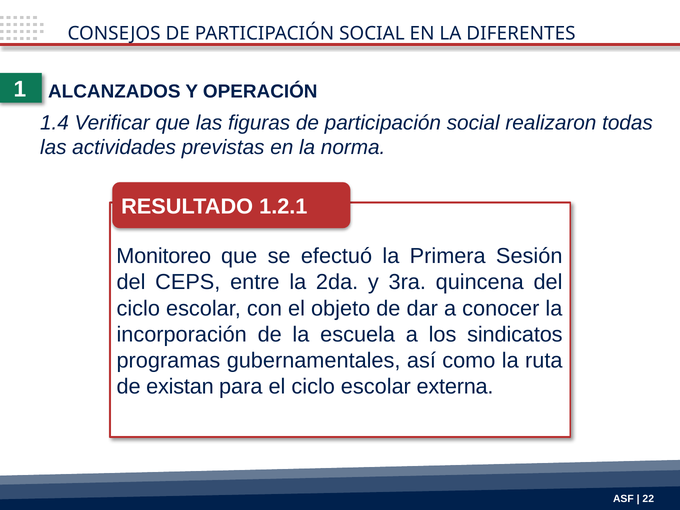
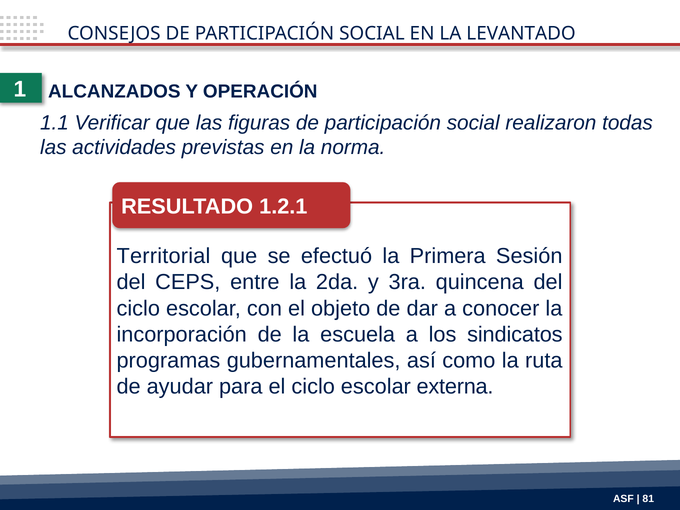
DIFERENTES: DIFERENTES -> LEVANTADO (521, 34)
1.4: 1.4 -> 1.1 (54, 123)
Monitoreo: Monitoreo -> Territorial (164, 256)
existan: existan -> ayudar (180, 387)
22: 22 -> 81 (648, 499)
